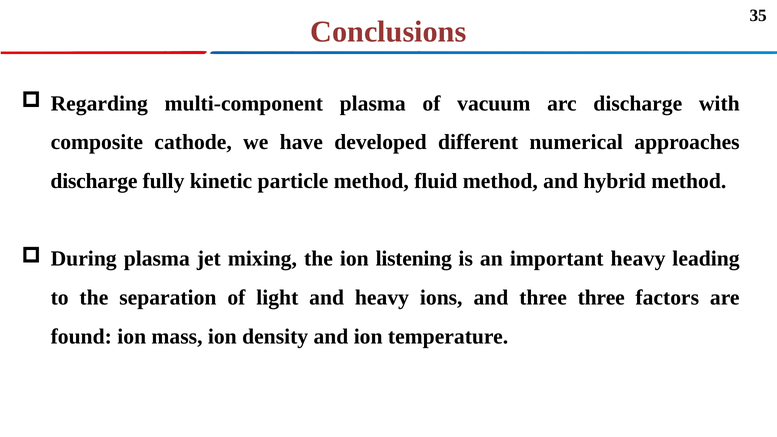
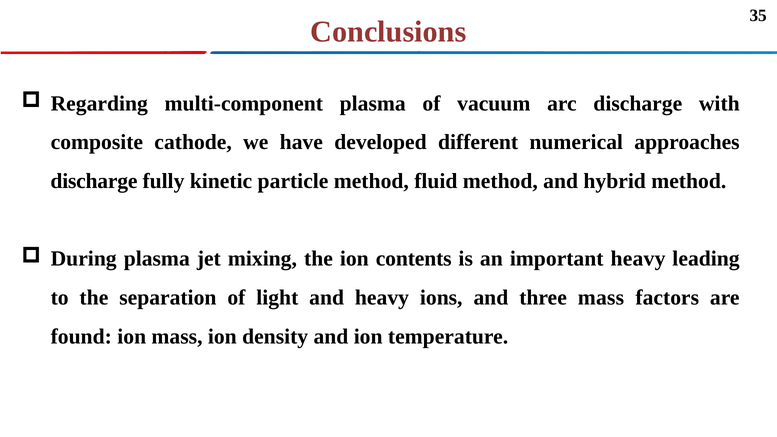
listening: listening -> contents (414, 259)
three three: three -> mass (601, 298)
